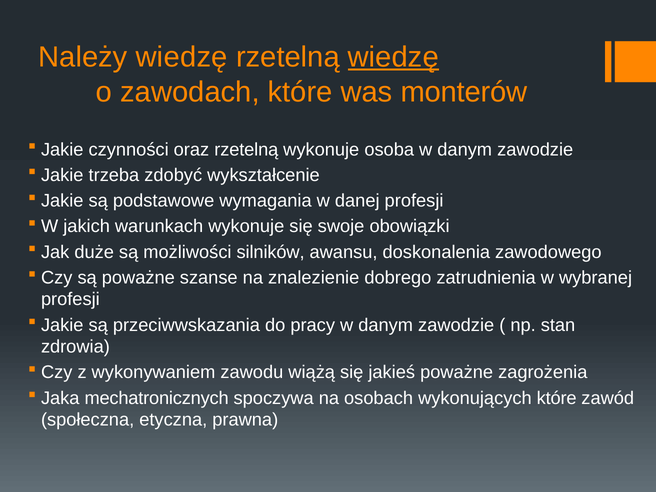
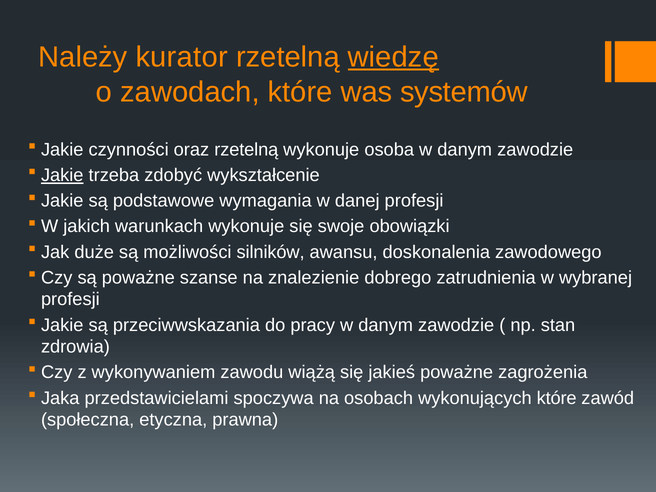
Należy wiedzę: wiedzę -> kurator (182, 57)
monterów: monterów -> systemów (464, 92)
Jakie underline: none -> present (62, 175)
mechatronicznych: mechatronicznych -> przedstawicielami (157, 398)
